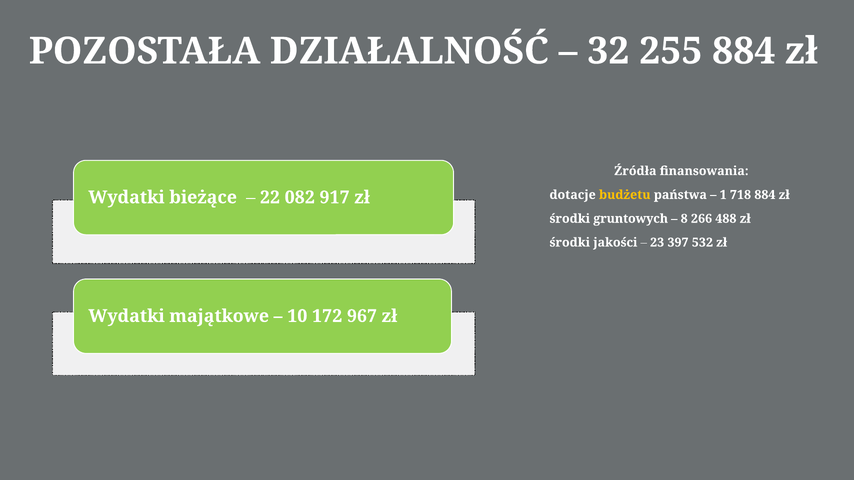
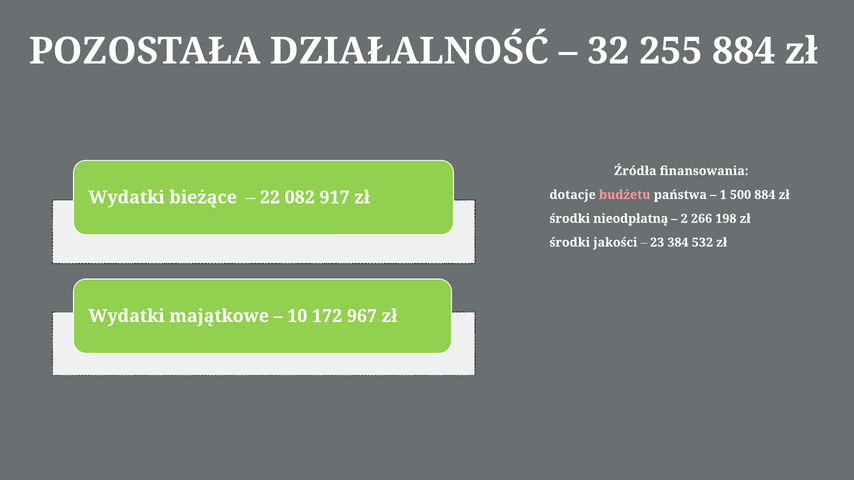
budżetu colour: yellow -> pink (625, 195)
718: 718 -> 500 (741, 195)
gruntowych: gruntowych -> nieodpłatną (631, 219)
8: 8 -> 2 (684, 219)
488: 488 -> 198 (726, 219)
397: 397 -> 384 (678, 243)
